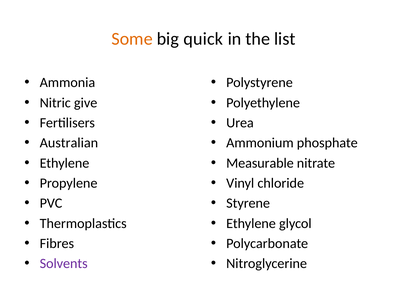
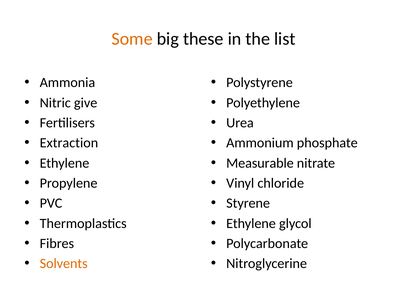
quick: quick -> these (203, 39)
Australian: Australian -> Extraction (69, 143)
Solvents colour: purple -> orange (64, 264)
